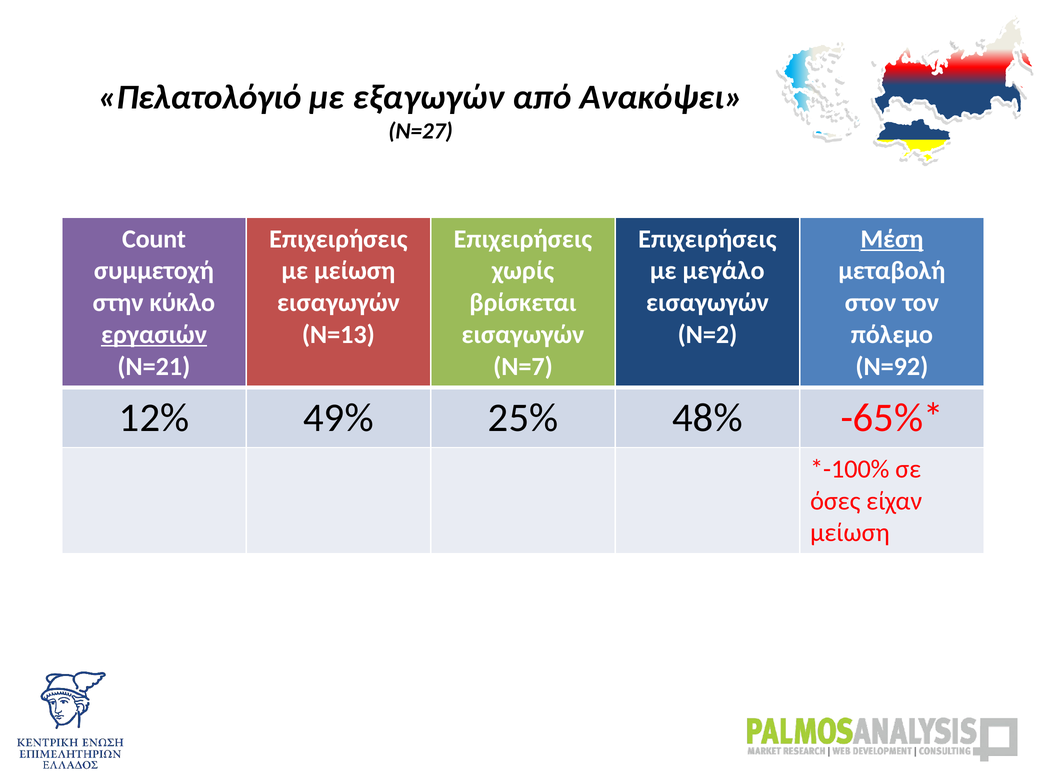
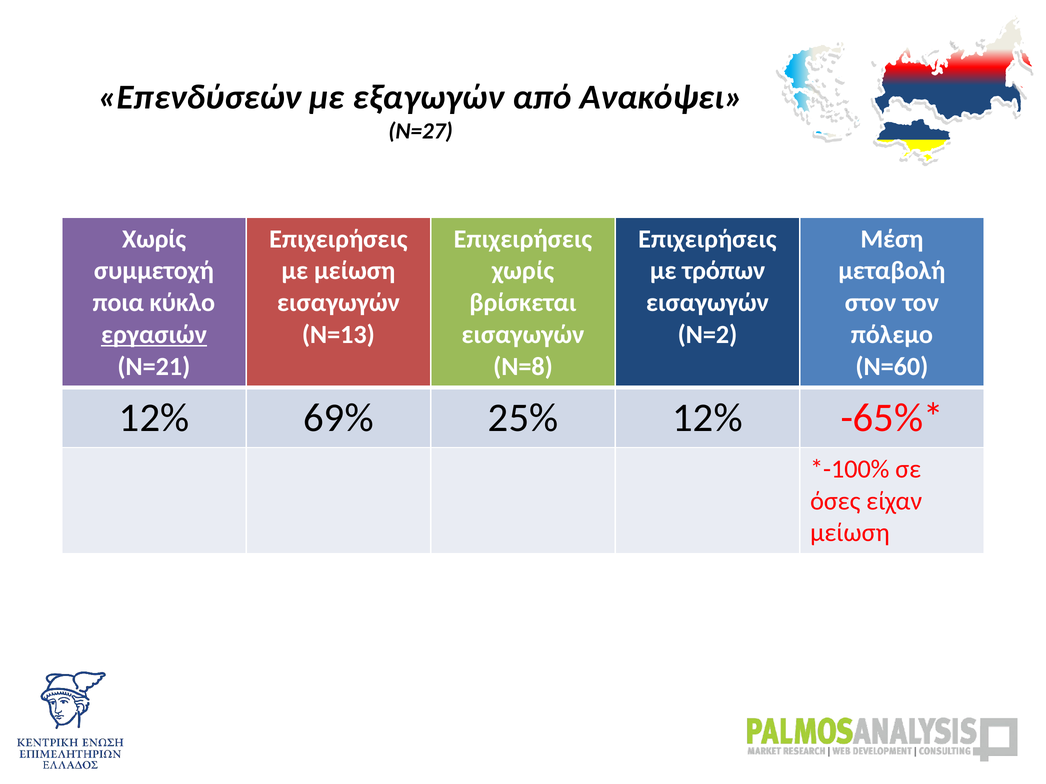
Πελατολόγιό: Πελατολόγιό -> Επενδύσεών (200, 97)
Count: Count -> Χωρίς (154, 239)
Μέση underline: present -> none (892, 239)
μεγάλο: μεγάλο -> τρόπων (724, 271)
στην: στην -> ποια (118, 303)
Ν=7: Ν=7 -> Ν=8 (523, 367)
Ν=92: Ν=92 -> Ν=60 (892, 367)
49%: 49% -> 69% (339, 418)
25% 48%: 48% -> 12% (708, 418)
